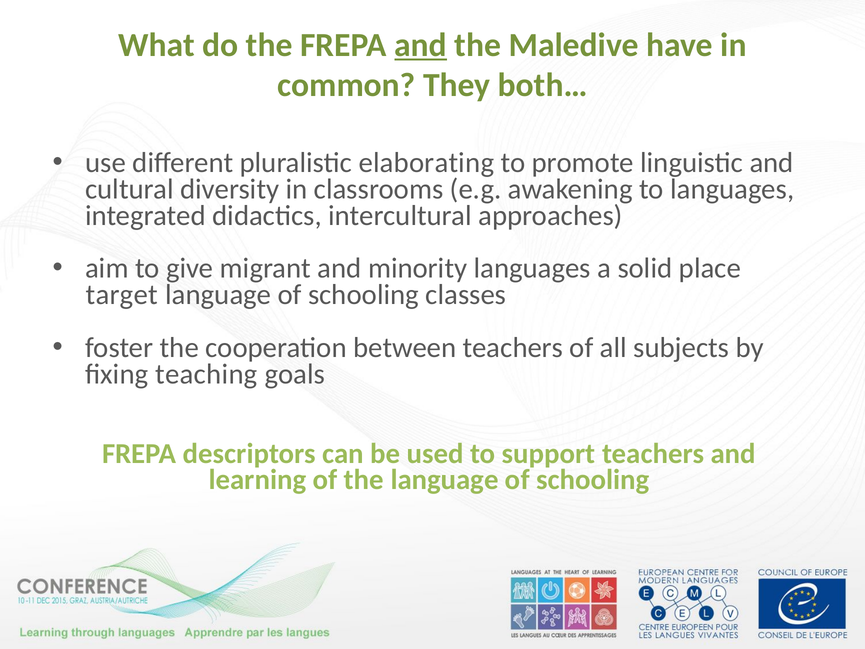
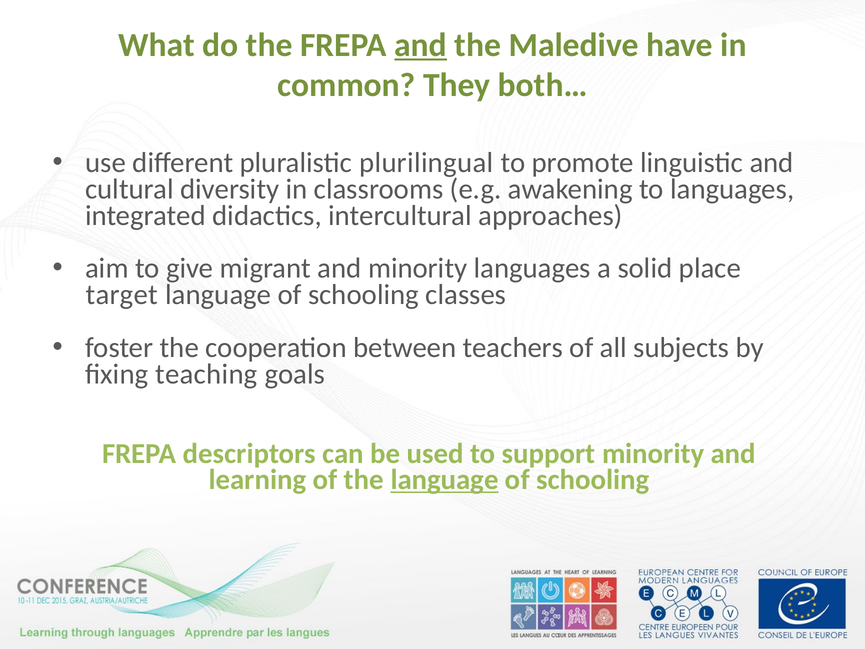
elaborating: elaborating -> plurilingual (426, 163)
support teachers: teachers -> minority (653, 453)
language underline: none -> present (445, 480)
